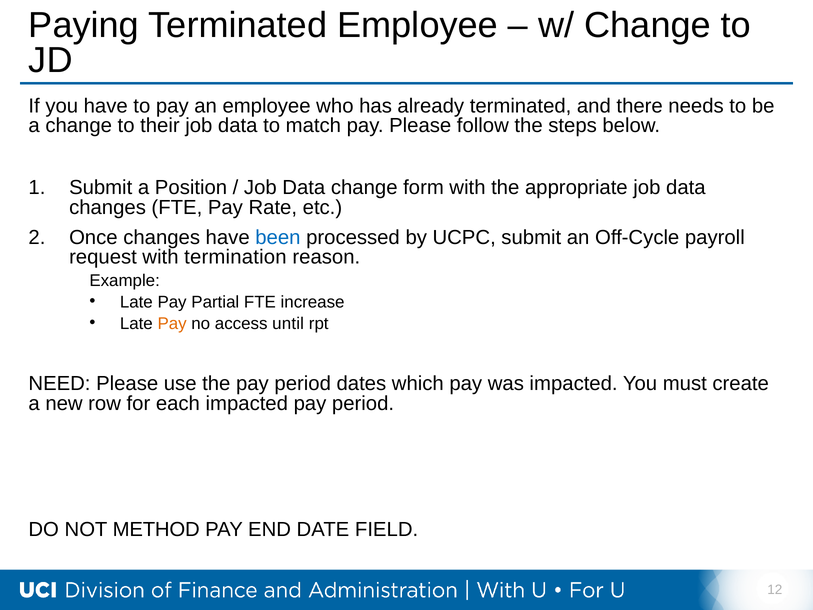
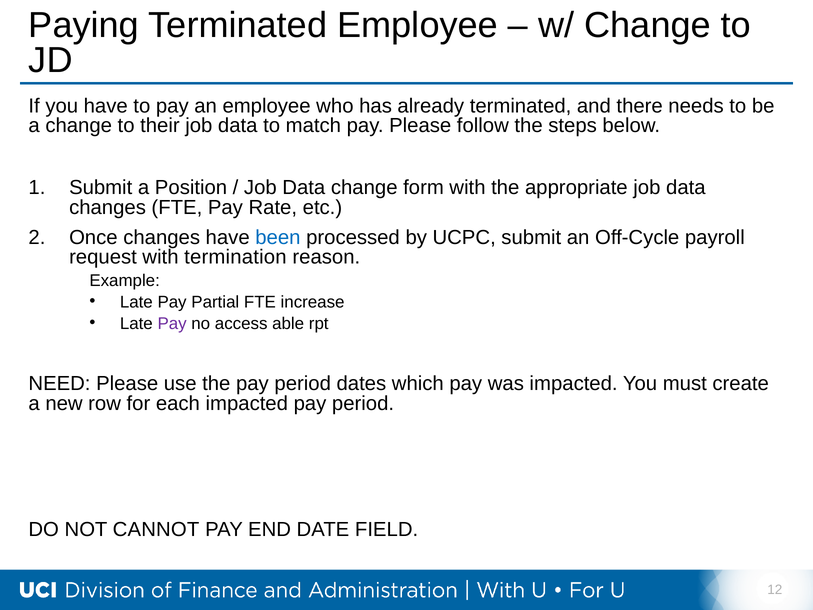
Pay colour: orange -> purple (172, 323)
until: until -> able (288, 323)
METHOD: METHOD -> CANNOT (156, 529)
